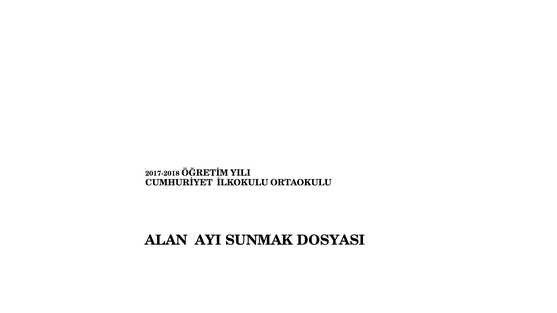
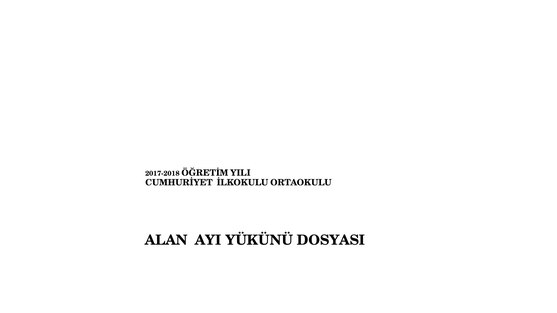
SUNMAK: SUNMAK -> YÜKÜNÜ (259, 241)
